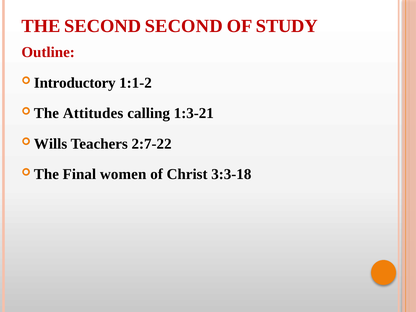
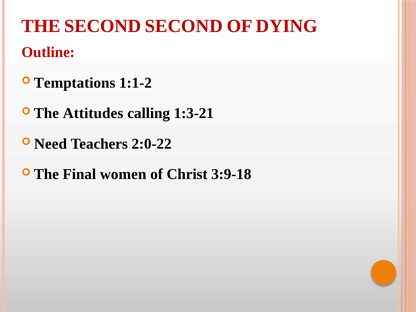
STUDY: STUDY -> DYING (287, 26)
Introductory: Introductory -> Temptations (75, 83)
Wills: Wills -> Need (50, 144)
2:7-22: 2:7-22 -> 2:0-22 (152, 144)
3:3-18: 3:3-18 -> 3:9-18 (231, 174)
